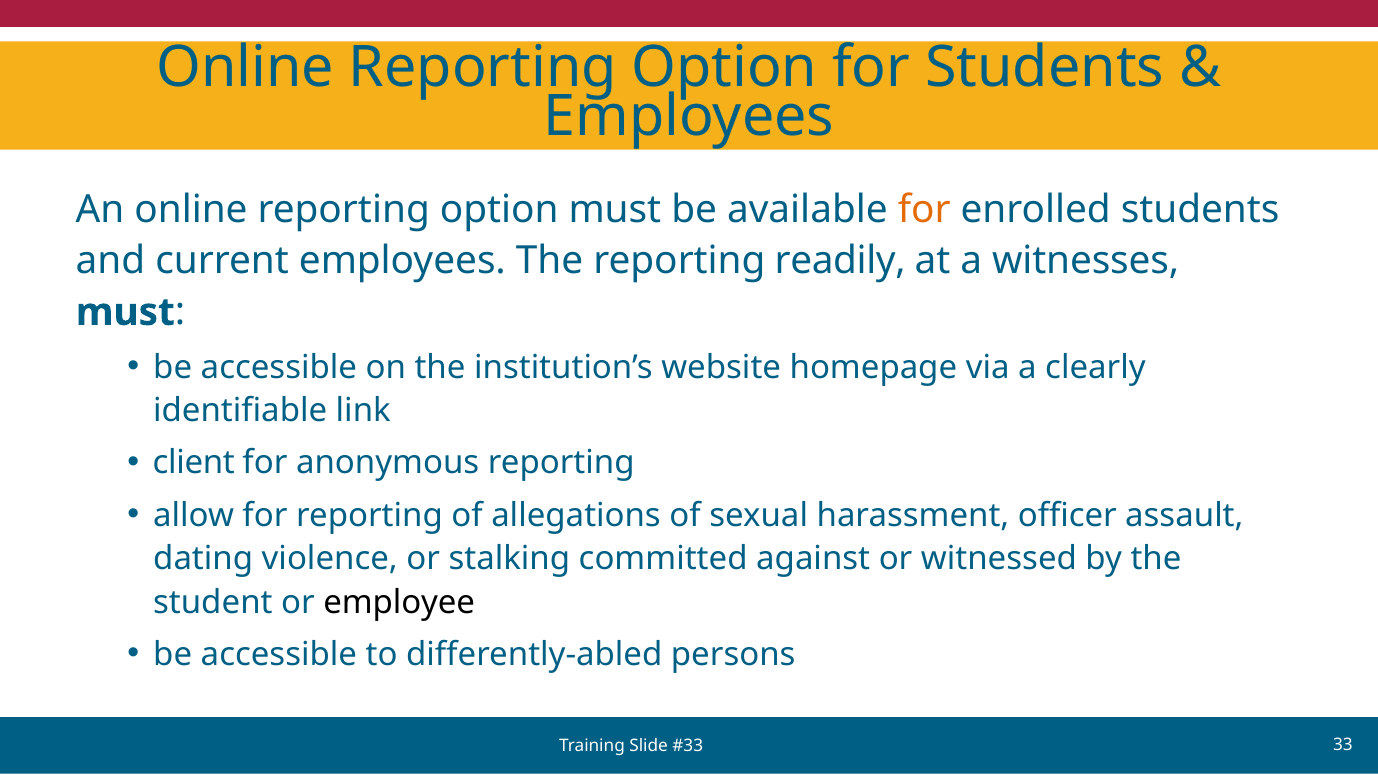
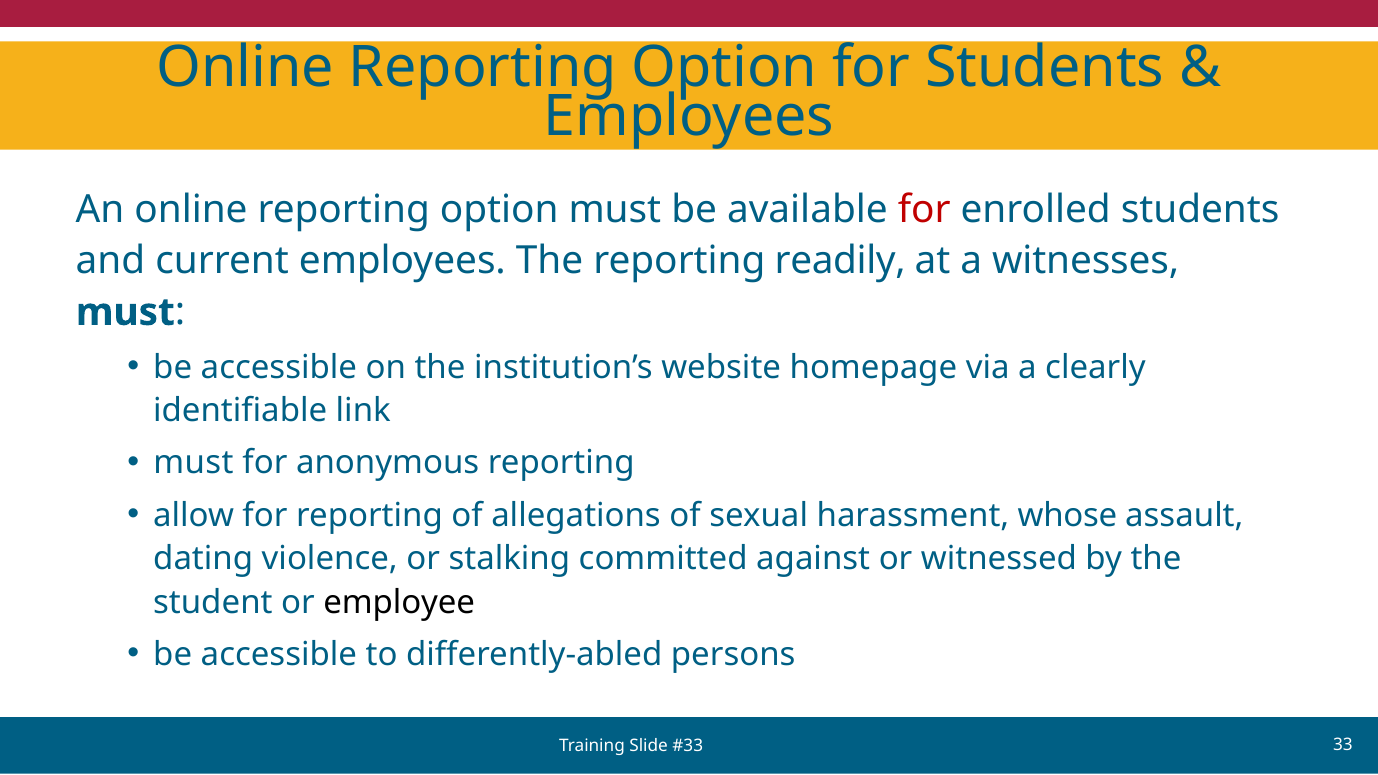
for colour: orange -> red (924, 210)
client: client -> must (193, 463)
officer: officer -> whose (1067, 515)
